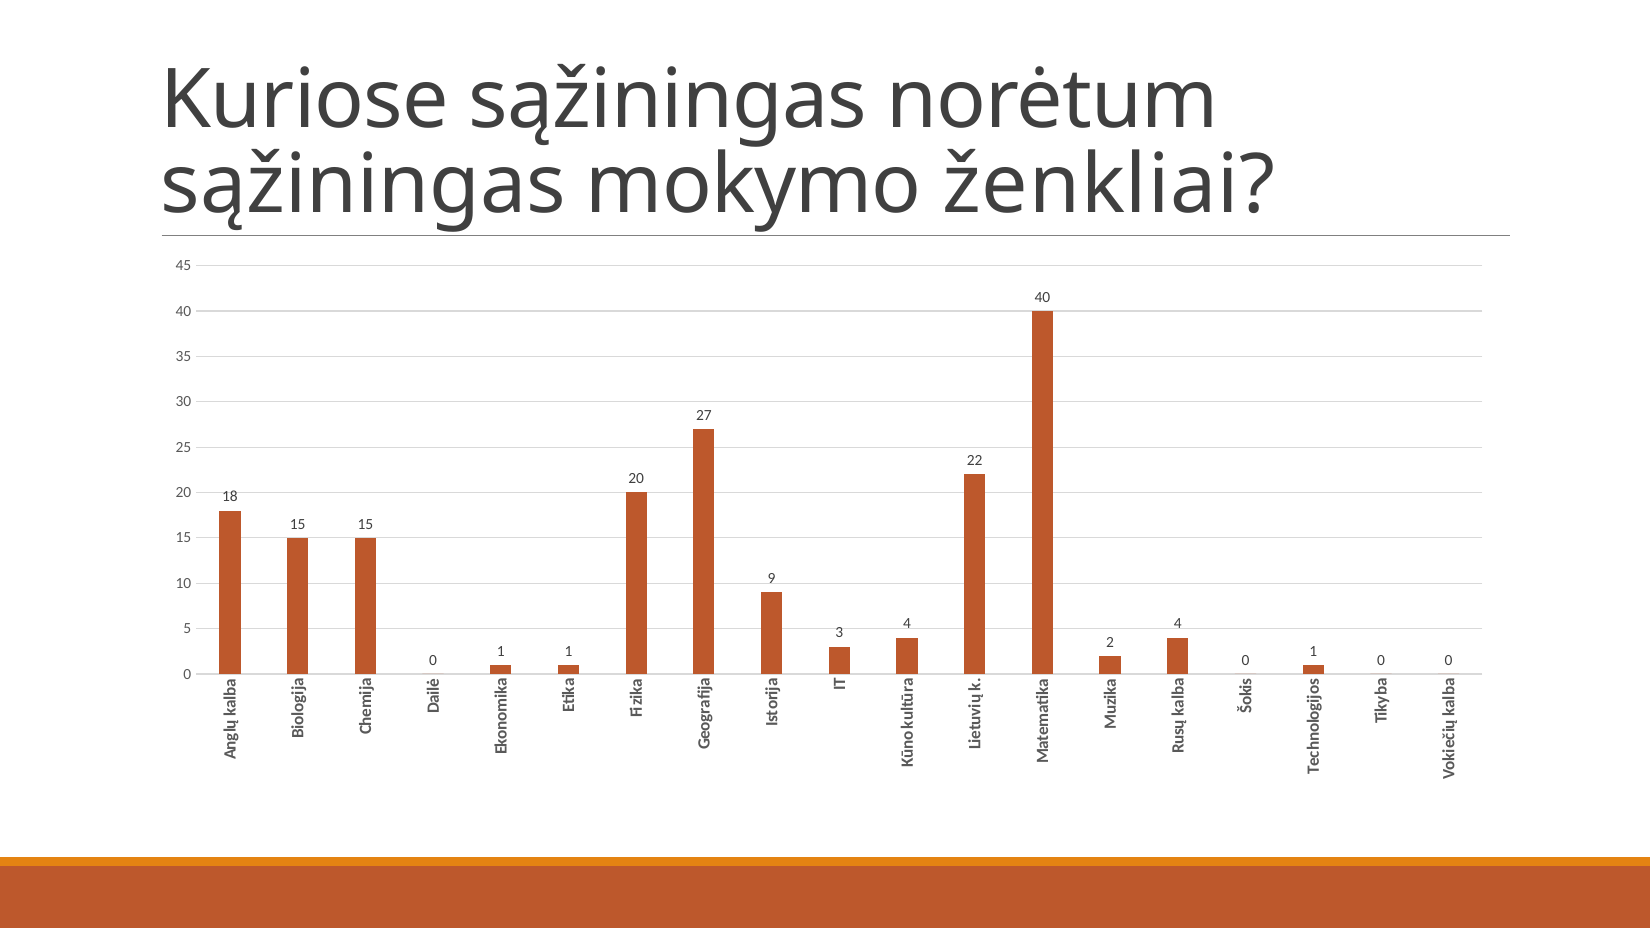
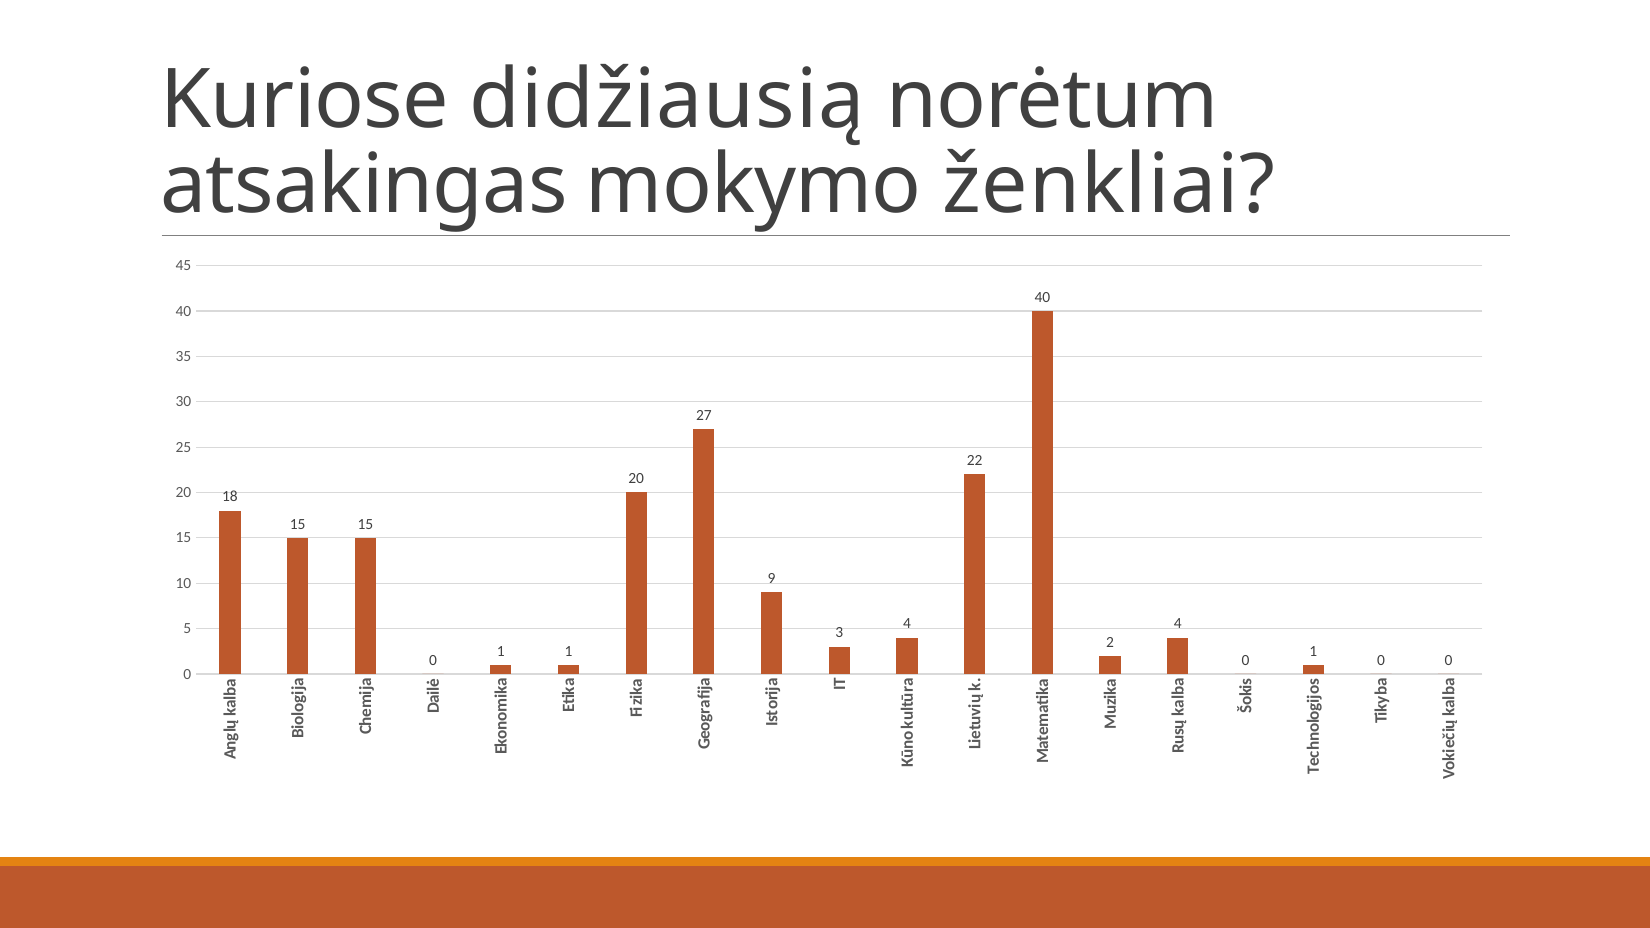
Kuriose sąžiningas: sąžiningas -> didžiausią (667, 101)
sąžiningas: sąžiningas -> atsakingas (364, 185)
